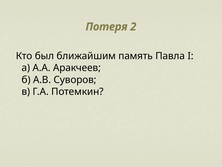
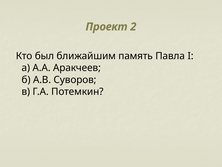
Потеря: Потеря -> Проект (107, 27)
